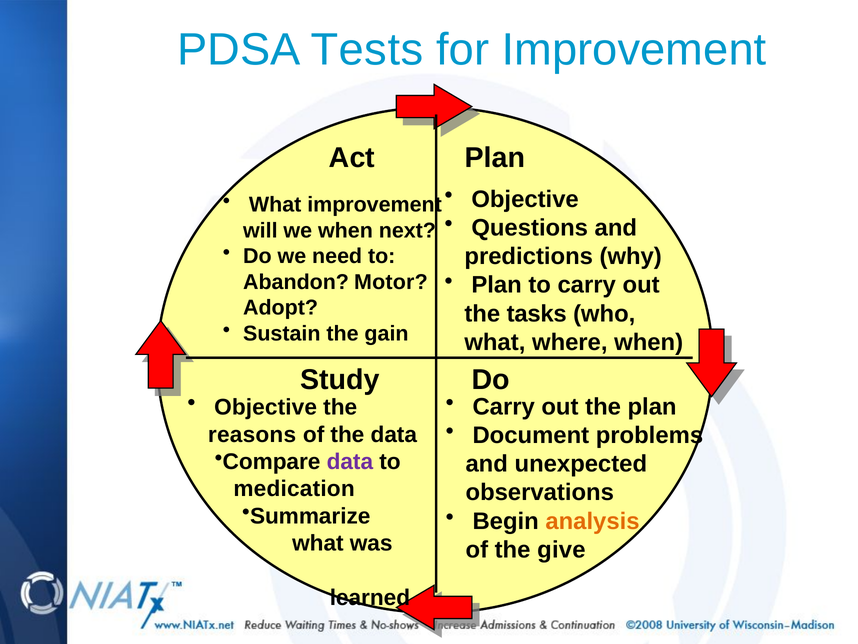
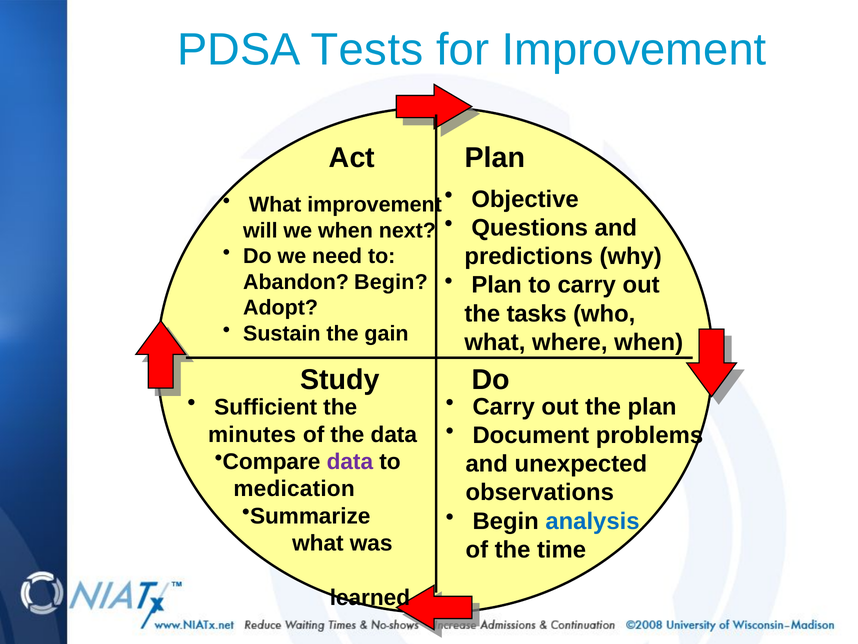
Abandon Motor: Motor -> Begin (391, 282)
Objective: Objective -> Sufficient (266, 407)
reasons: reasons -> minutes (252, 434)
analysis colour: orange -> blue (592, 521)
give: give -> time (562, 549)
